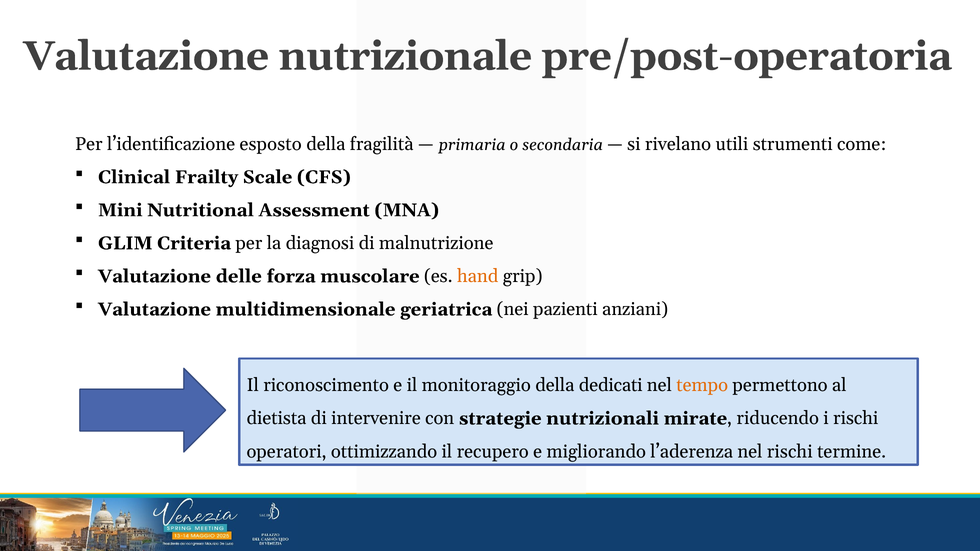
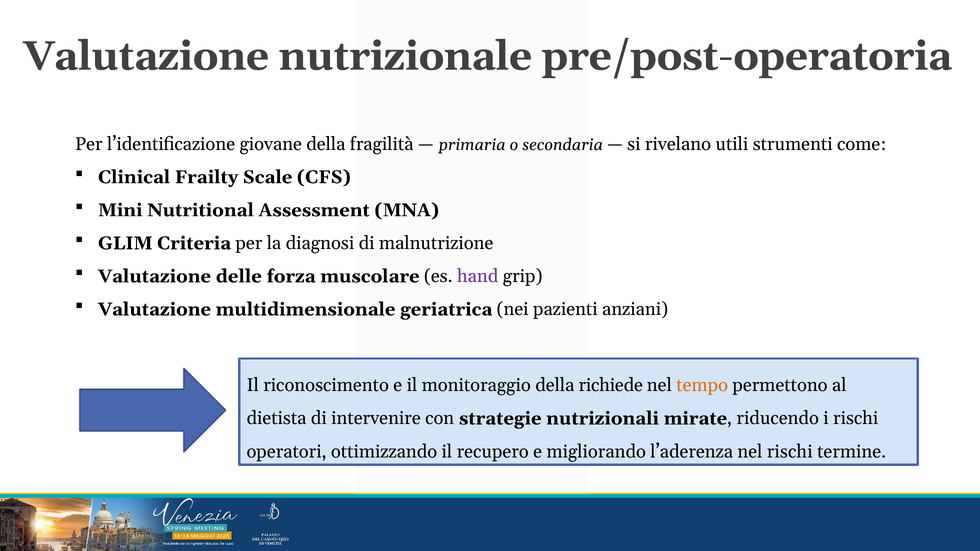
esposto: esposto -> giovane (271, 144)
hand colour: orange -> purple (478, 276)
dedicati: dedicati -> richiede (611, 386)
